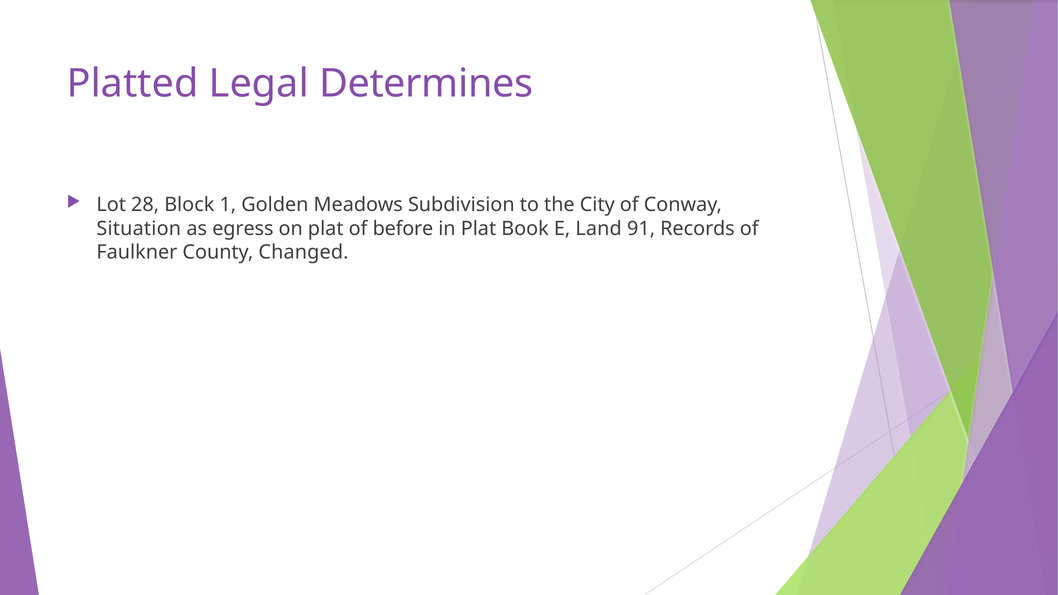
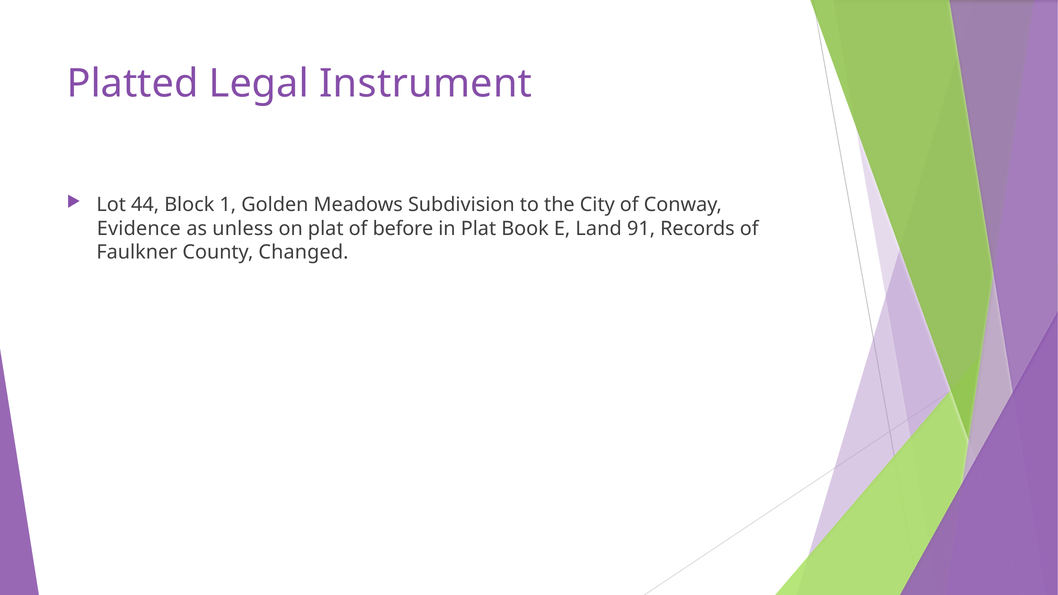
Determines: Determines -> Instrument (426, 83)
28: 28 -> 44 (145, 205)
Situation: Situation -> Evidence (139, 229)
egress: egress -> unless (243, 229)
